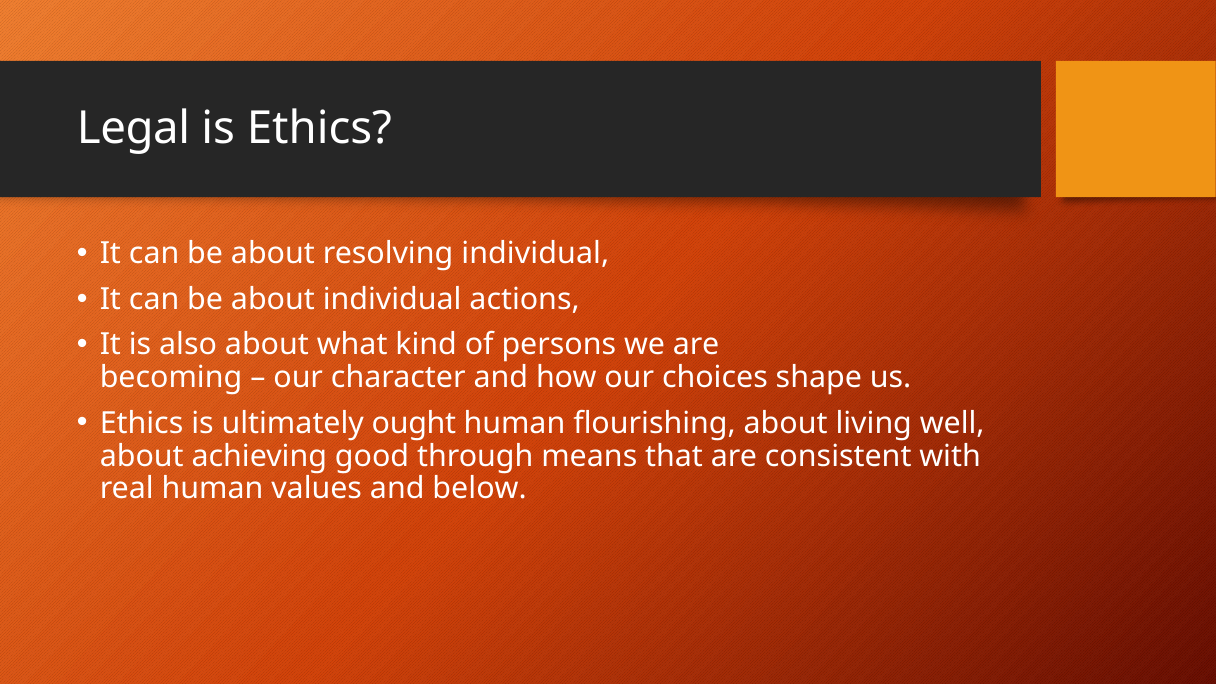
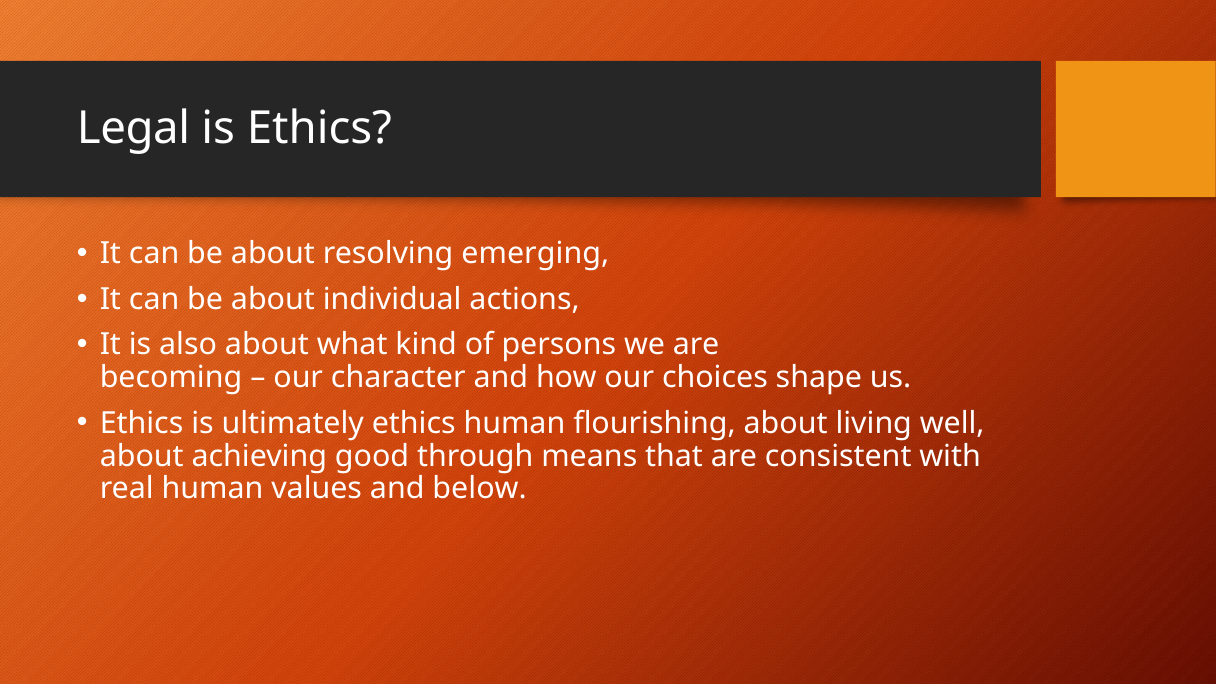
resolving individual: individual -> emerging (535, 254)
ultimately ought: ought -> ethics (414, 423)
